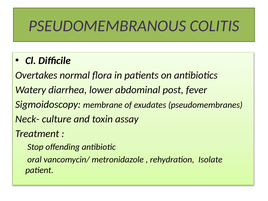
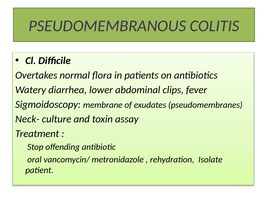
post: post -> clips (173, 90)
